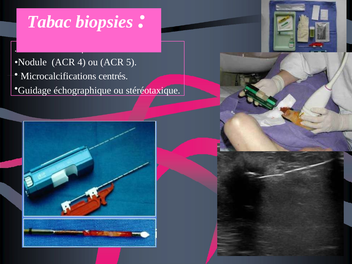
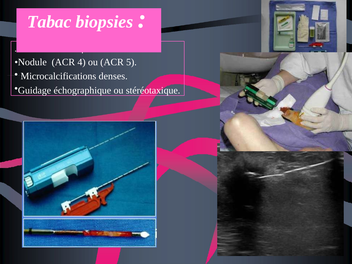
centrés: centrés -> denses (113, 76)
